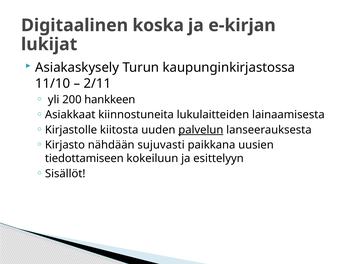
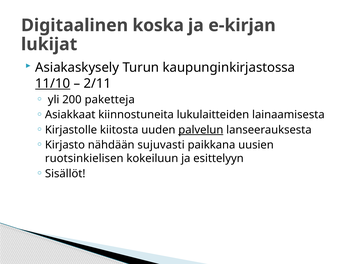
11/10 underline: none -> present (53, 83)
hankkeen: hankkeen -> paketteja (110, 100)
tiedottamiseen: tiedottamiseen -> ruotsinkielisen (84, 158)
